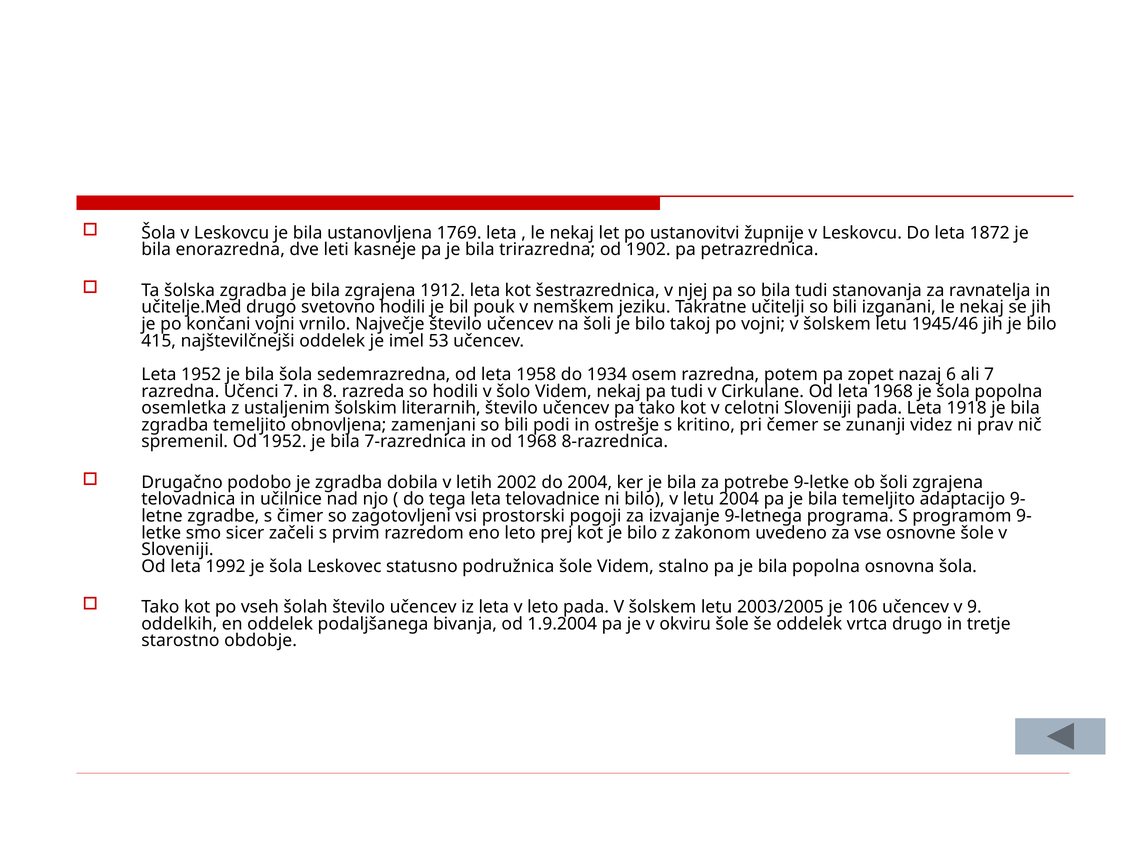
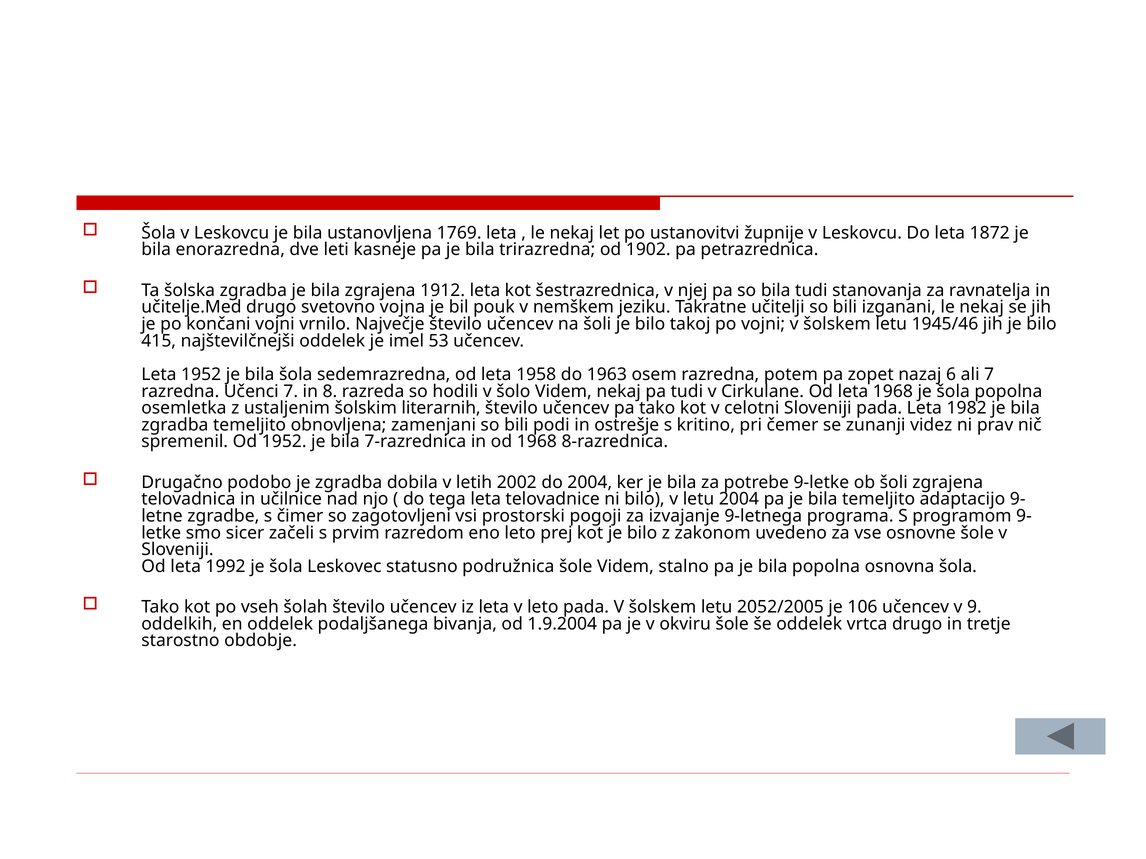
svetovno hodili: hodili -> vojna (402, 307)
1934: 1934 -> 1963 (607, 375)
1918: 1918 -> 1982 (967, 408)
2003/2005: 2003/2005 -> 2052/2005 (780, 607)
